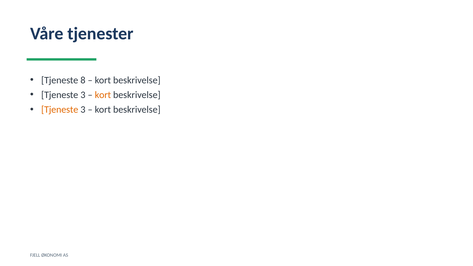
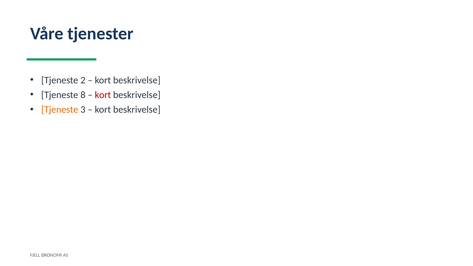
8: 8 -> 2 (83, 80)
3: 3 -> 8 (83, 95)
kort colour: orange -> red (103, 95)
